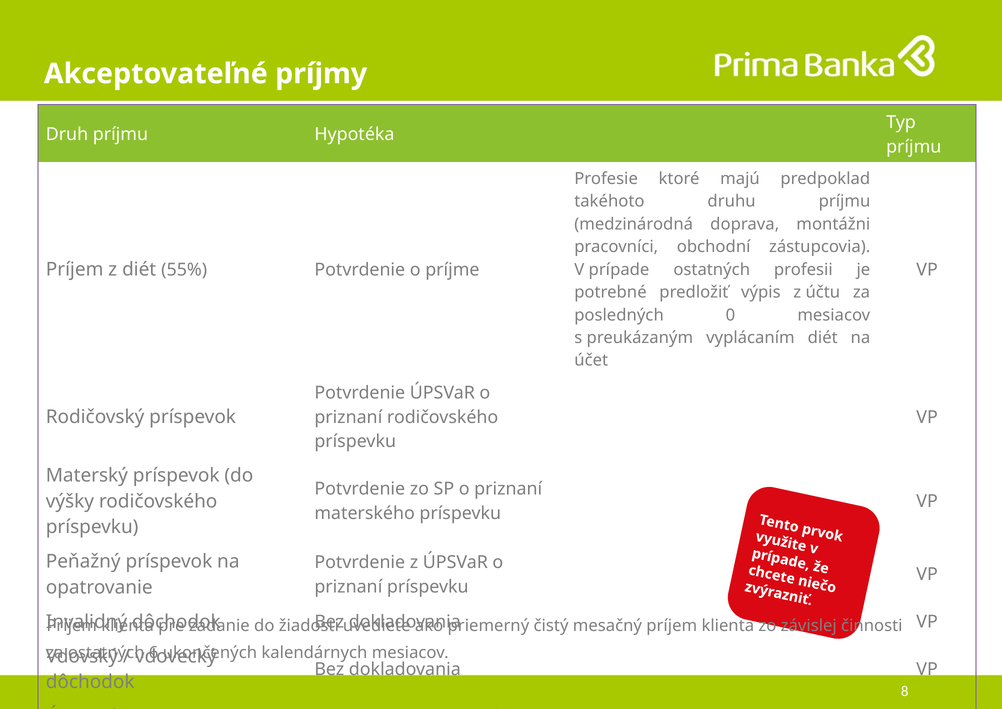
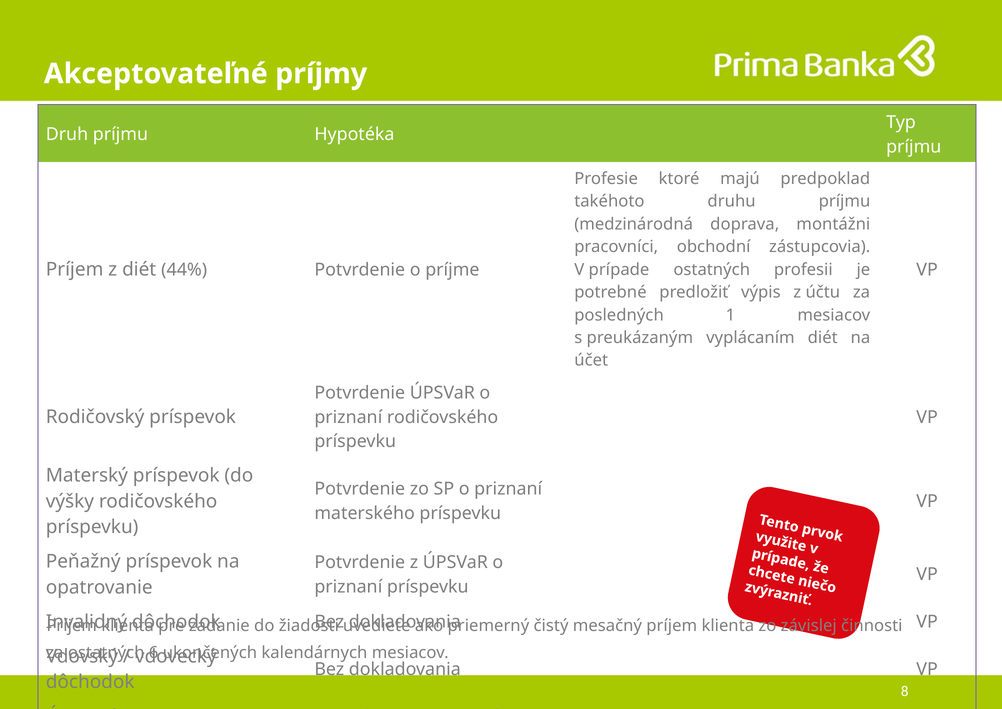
55%: 55% -> 44% (184, 270)
0: 0 -> 1 (731, 315)
